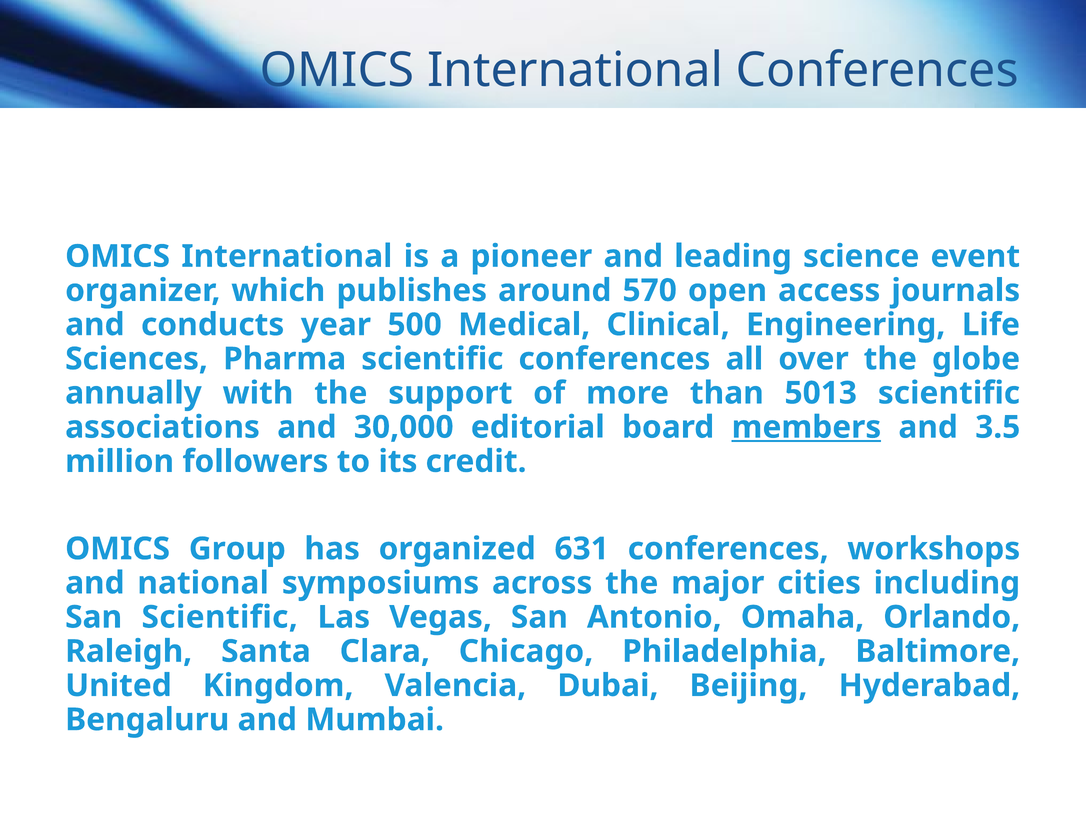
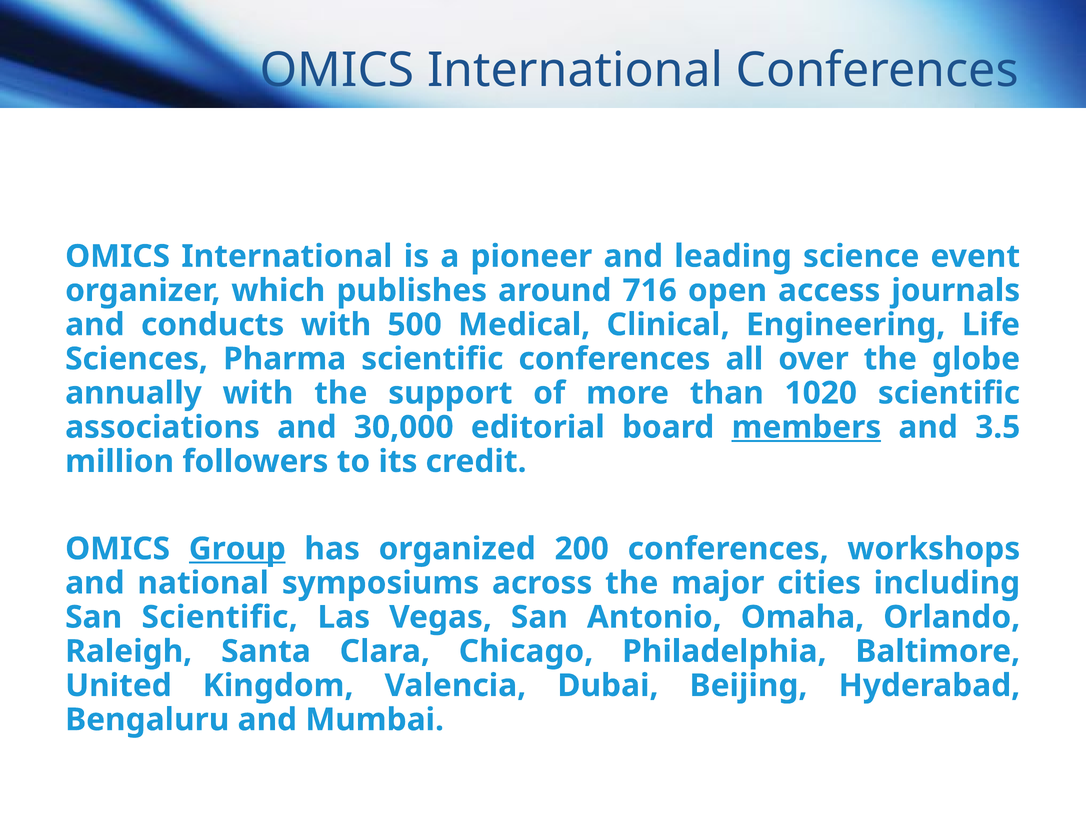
570: 570 -> 716 (650, 291)
conducts year: year -> with (336, 325)
5013: 5013 -> 1020 (821, 393)
Group underline: none -> present (237, 549)
631: 631 -> 200 (582, 549)
